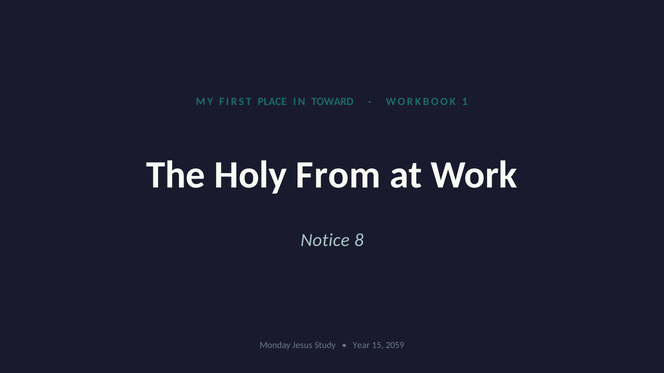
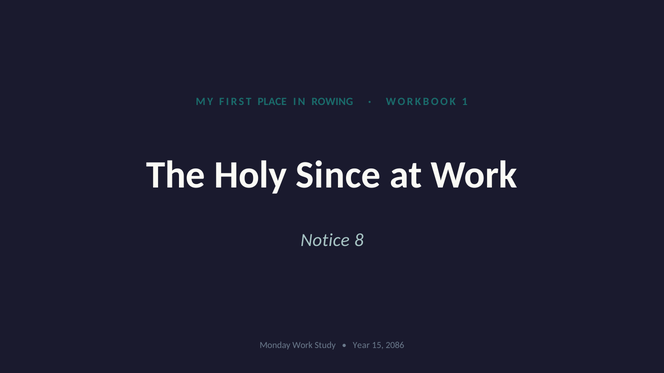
TOWARD: TOWARD -> ROWING (332, 102)
From: From -> Since (338, 175)
Monday Jesus: Jesus -> Work (303, 346)
2059: 2059 -> 2086 (395, 346)
